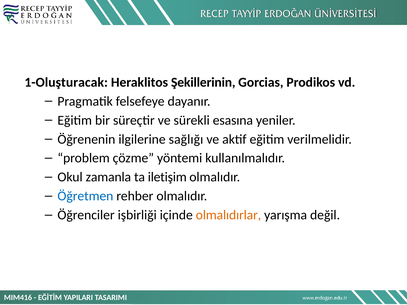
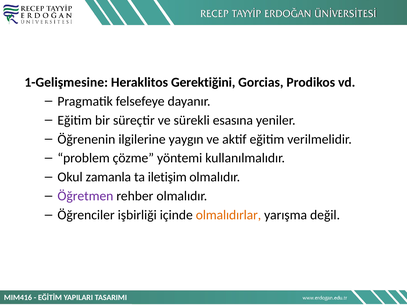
1-Oluşturacak: 1-Oluşturacak -> 1-Gelişmesine (66, 82)
Şekillerinin: Şekillerinin -> Gerektiğini (203, 82)
sağlığı: sağlığı -> yaygın (186, 139)
Öğretmen colour: blue -> purple (85, 196)
